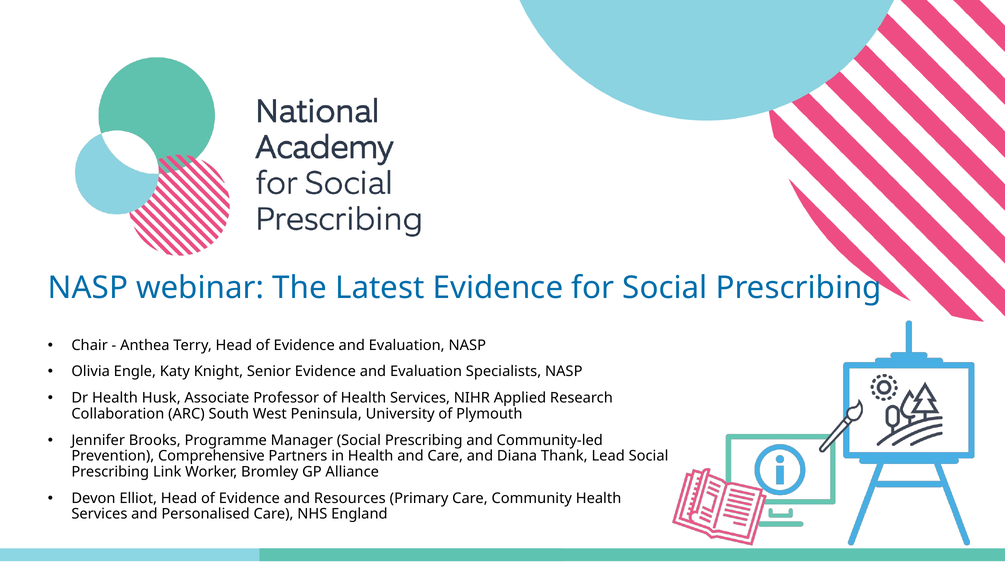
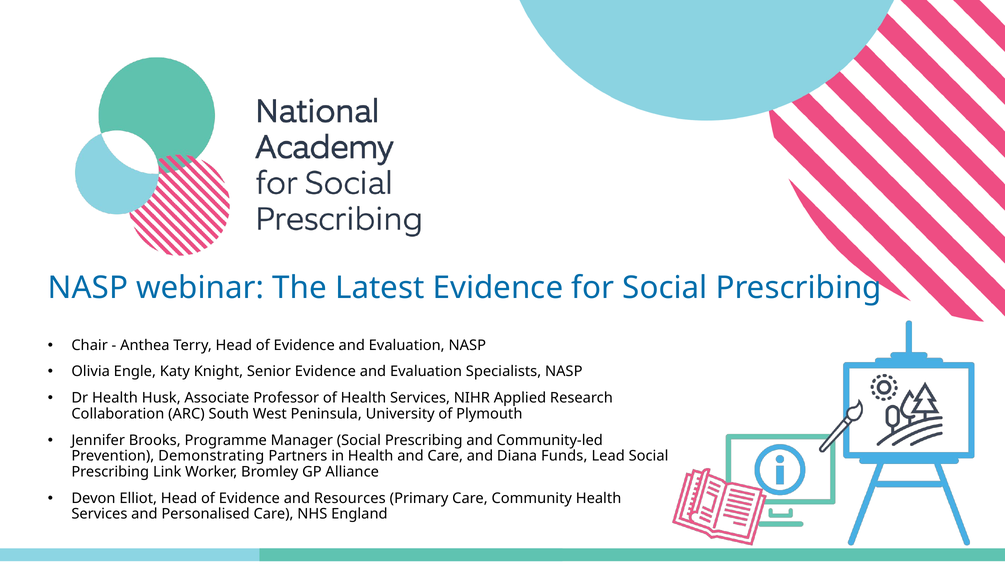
Comprehensive: Comprehensive -> Demonstrating (211, 456)
Thank: Thank -> Funds (564, 456)
